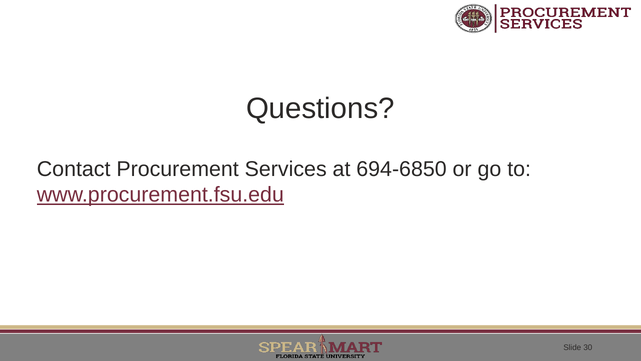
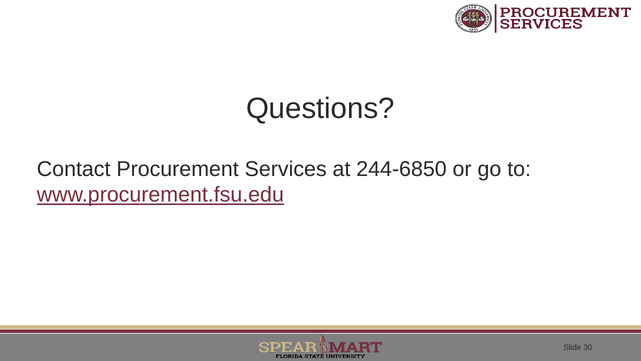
694-6850: 694-6850 -> 244-6850 (402, 169)
